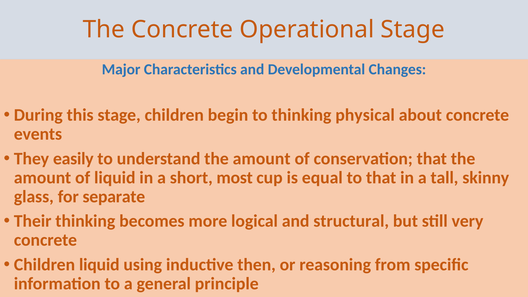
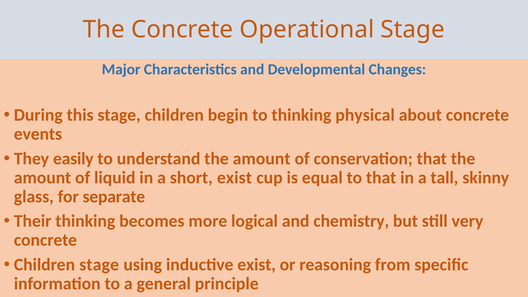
short most: most -> exist (234, 178)
structural: structural -> chemistry (351, 221)
Children liquid: liquid -> stage (99, 265)
inductive then: then -> exist (257, 265)
